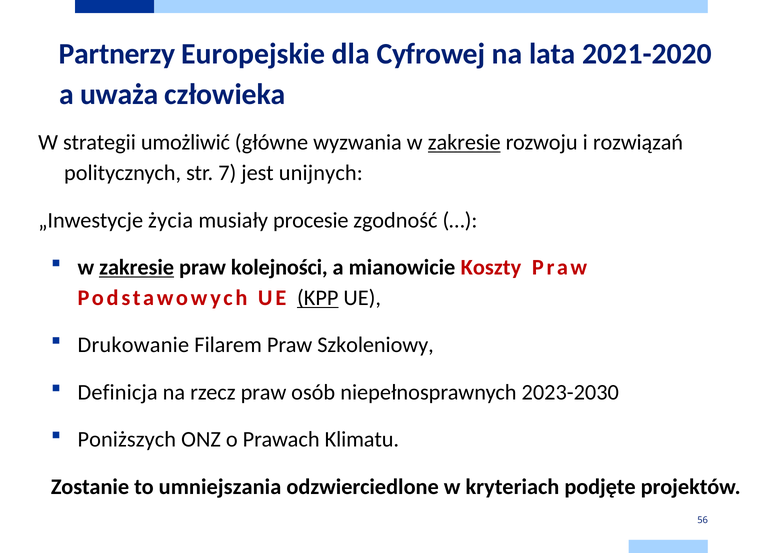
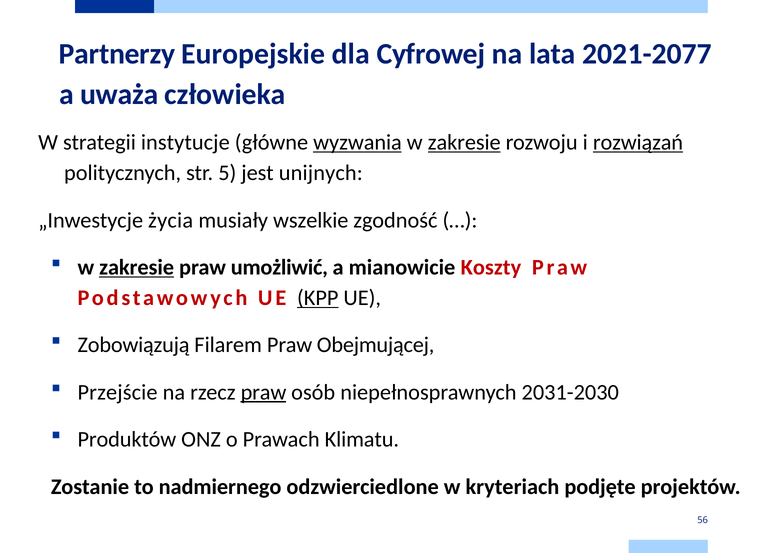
2021-2020: 2021-2020 -> 2021-2077 (647, 54)
umożliwić: umożliwić -> instytucje (185, 143)
wyzwania underline: none -> present (358, 143)
rozwiązań underline: none -> present (638, 143)
7: 7 -> 5 (227, 173)
procesie: procesie -> wszelkie (311, 220)
kolejności: kolejności -> umożliwić (279, 268)
Drukowanie: Drukowanie -> Zobowiązują (134, 345)
Szkoleniowy: Szkoleniowy -> Obejmującej (376, 345)
Definicja: Definicja -> Przejście (118, 393)
praw underline: none -> present (263, 393)
2023-2030: 2023-2030 -> 2031-2030 (570, 393)
Poniższych: Poniższych -> Produktów (127, 440)
umniejszania: umniejszania -> nadmiernego (220, 487)
